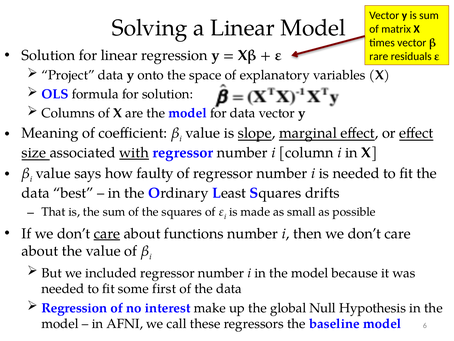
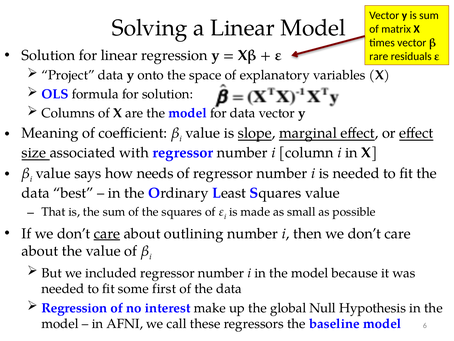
with underline: present -> none (134, 153)
faulty: faulty -> needs (155, 173)
Squares drifts: drifts -> value (322, 193)
functions: functions -> outlining (194, 233)
